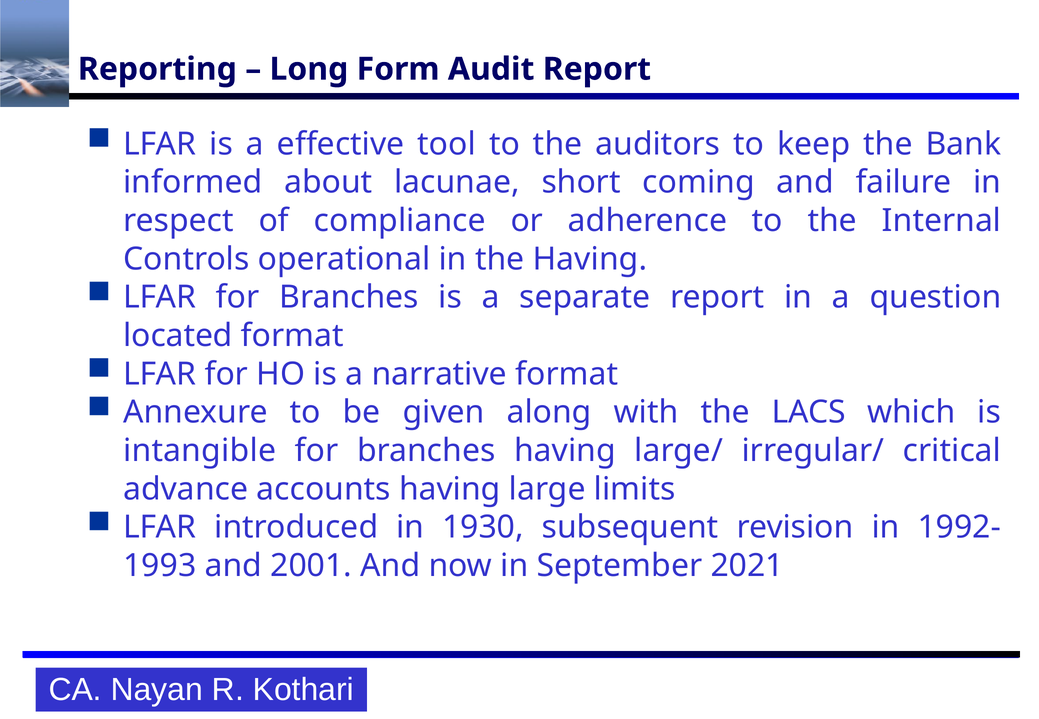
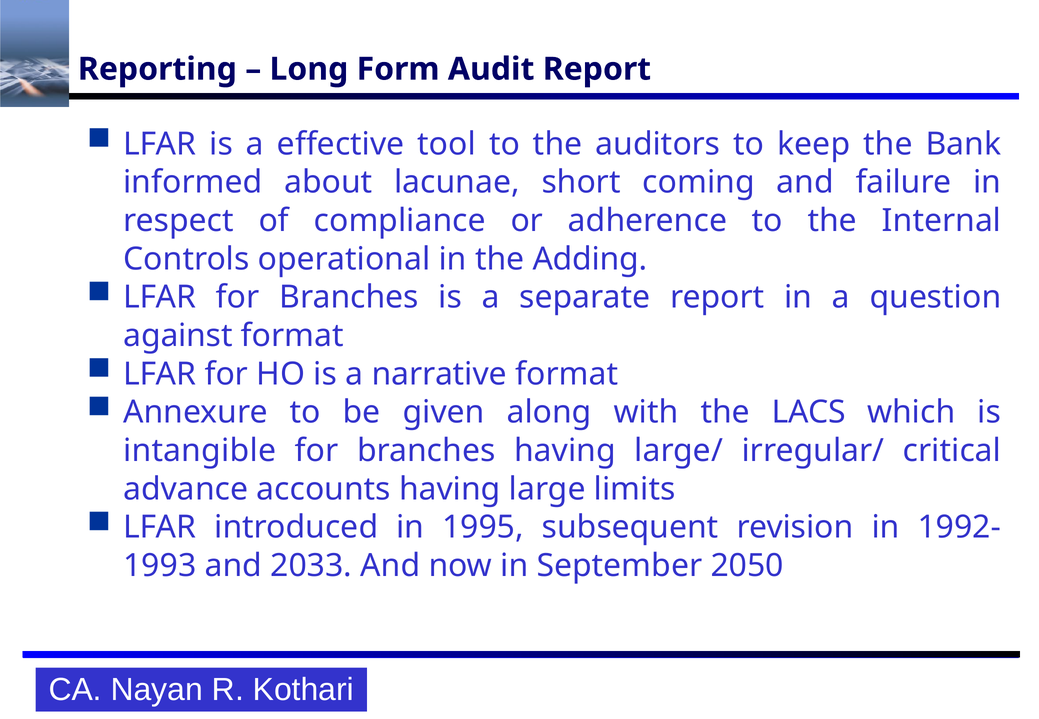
the Having: Having -> Adding (590, 259)
located: located -> against (178, 336)
1930: 1930 -> 1995 (483, 528)
2001: 2001 -> 2033 (311, 566)
2021: 2021 -> 2050 (747, 566)
